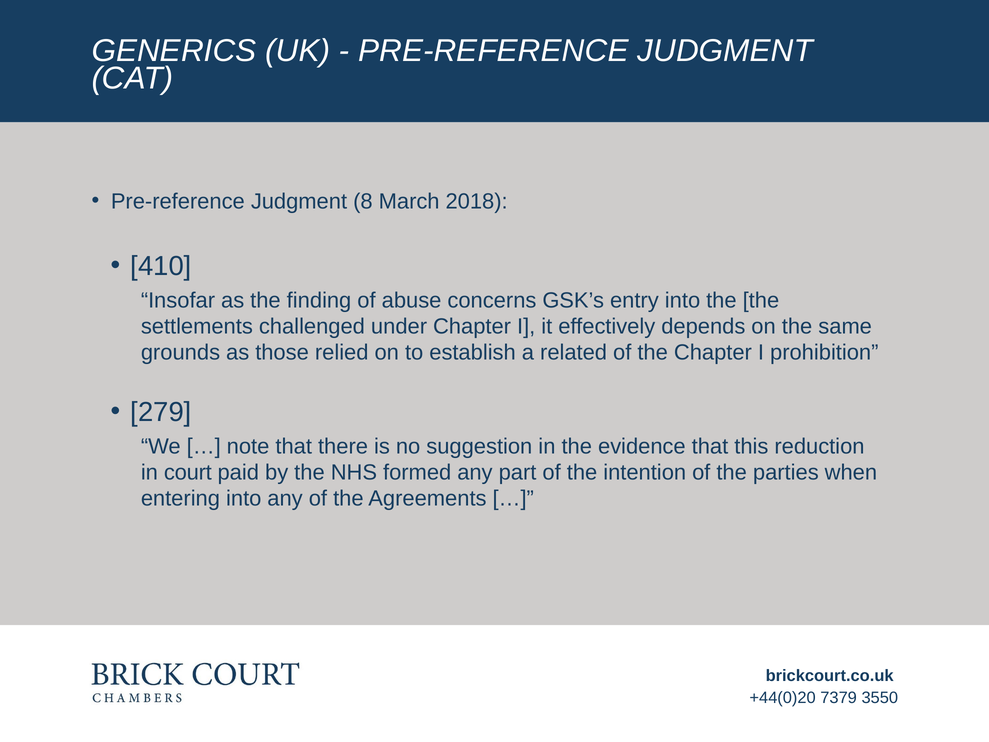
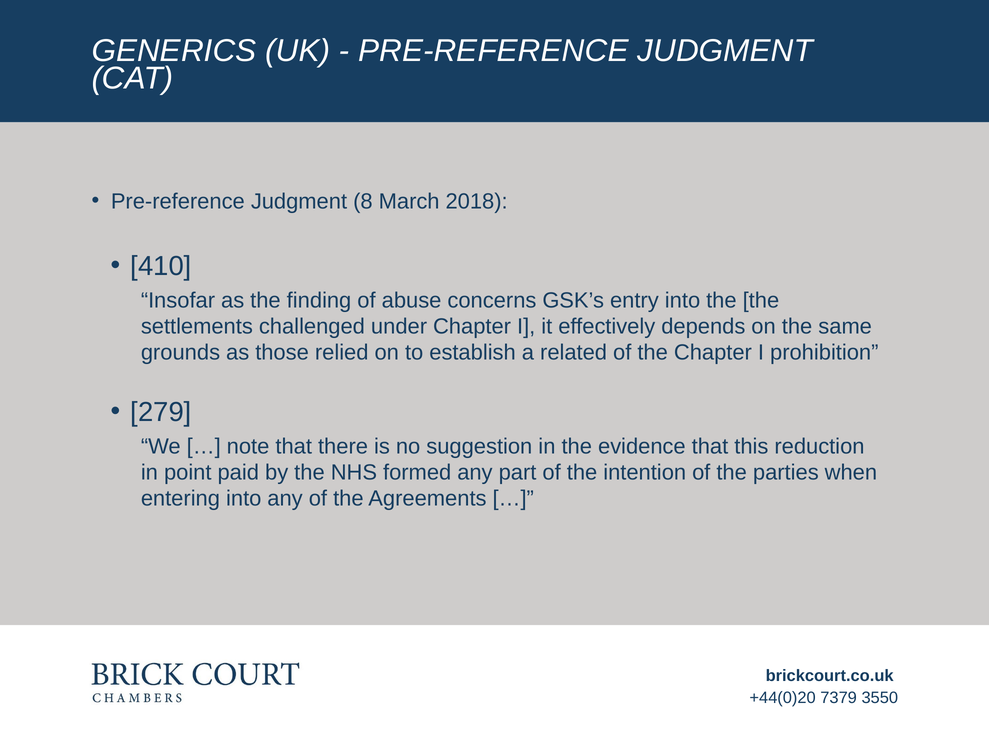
court: court -> point (188, 472)
